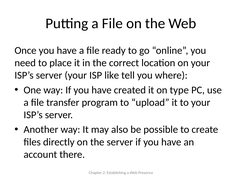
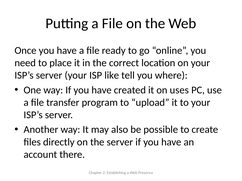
type: type -> uses (179, 90)
